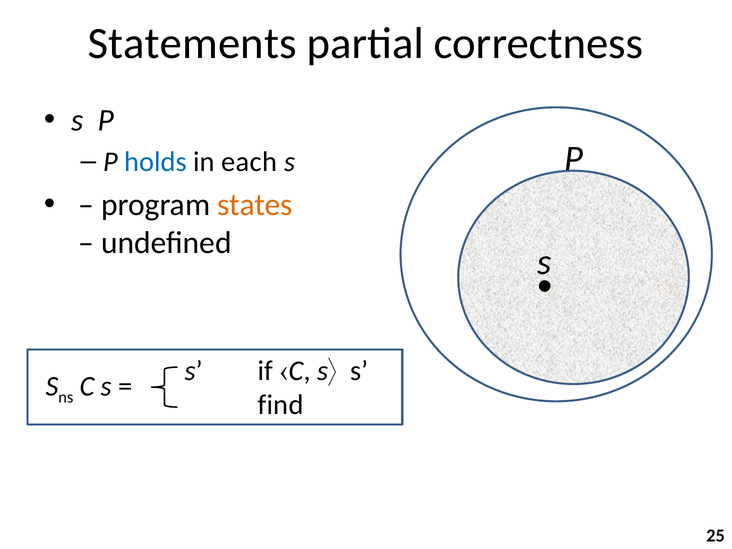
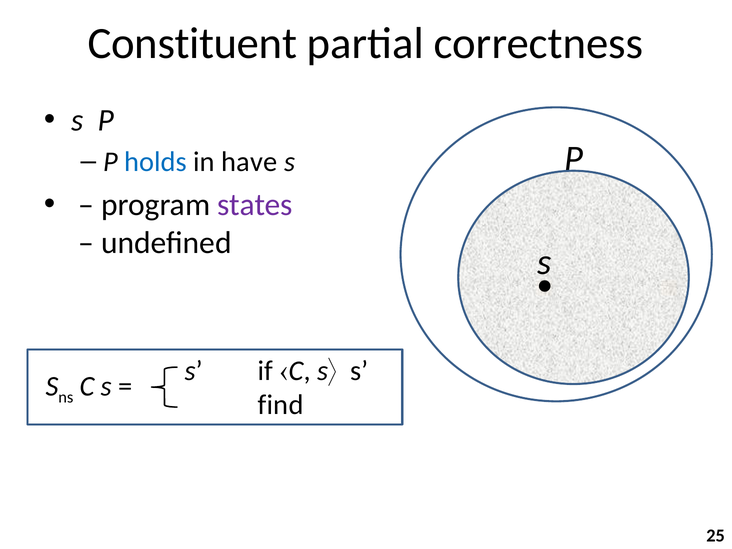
Statements: Statements -> Constituent (192, 44)
each: each -> have (249, 162)
states colour: orange -> purple (255, 205)
